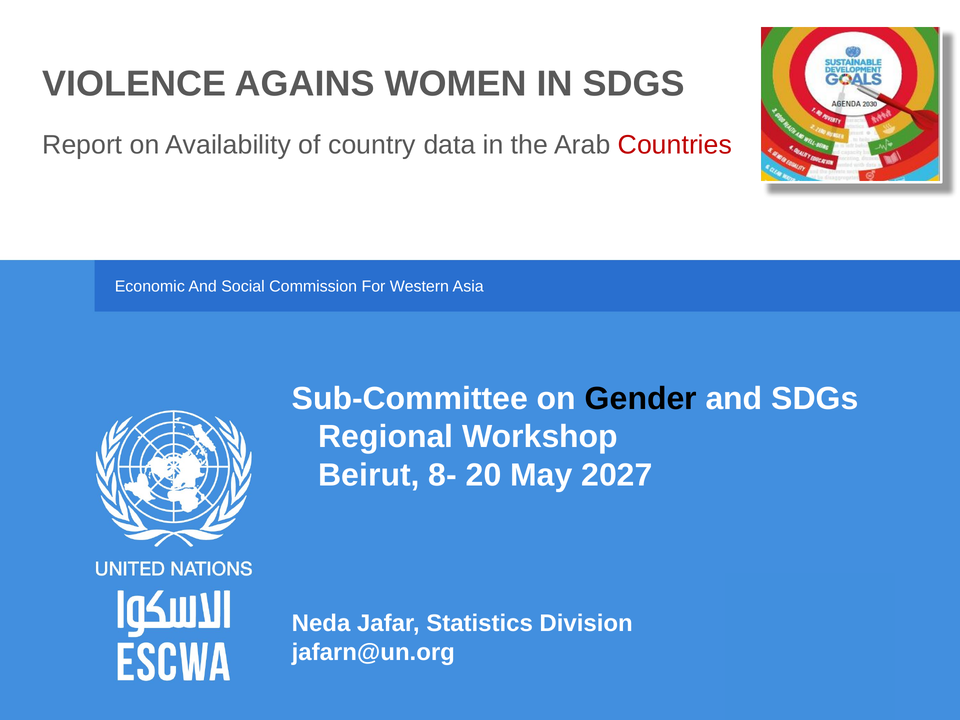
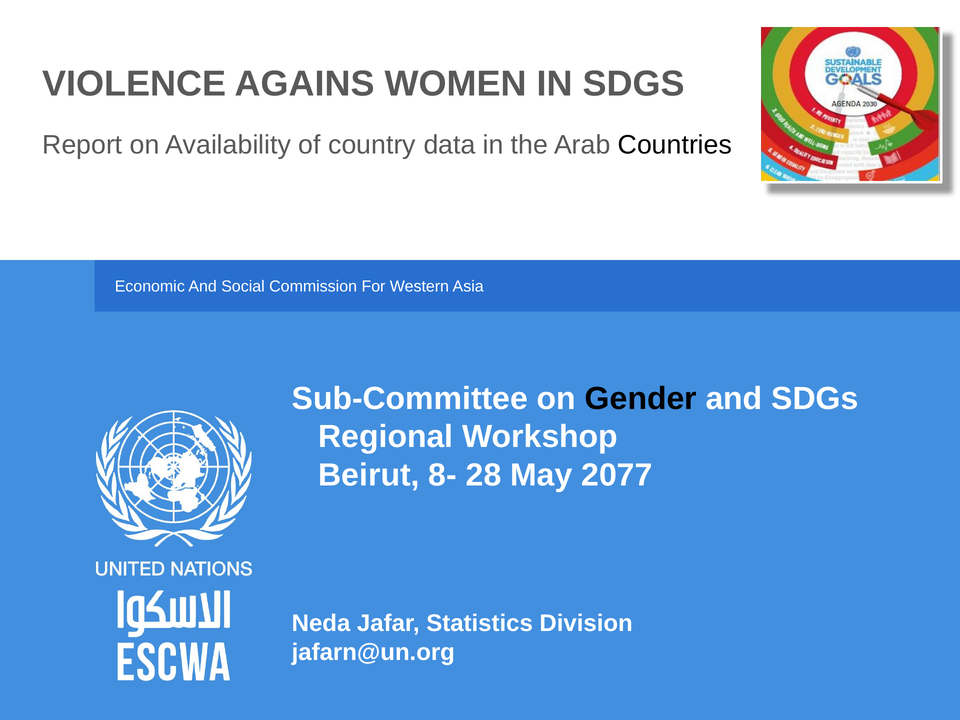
Countries colour: red -> black (675, 145)
20: 20 -> 28 (484, 475)
2027: 2027 -> 2077 (617, 475)
